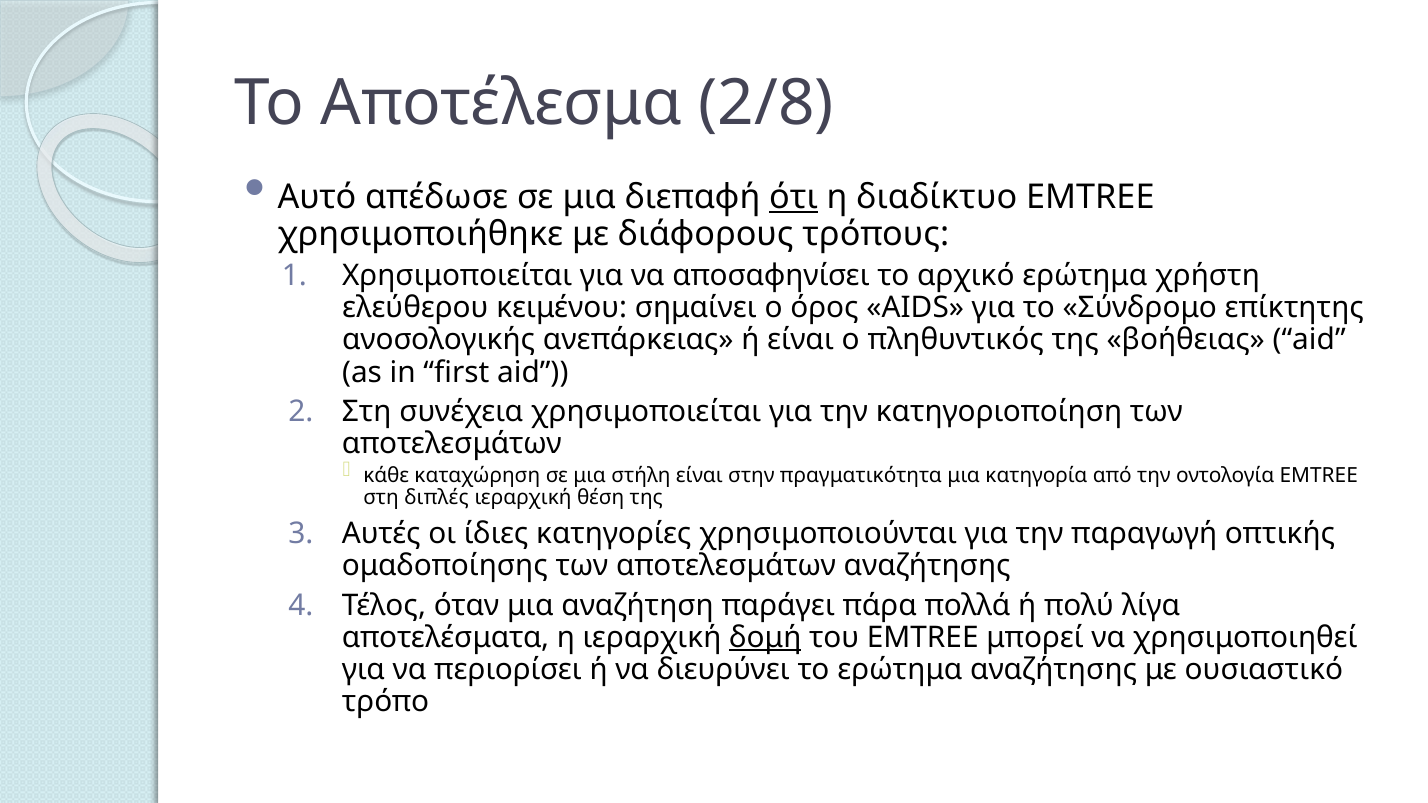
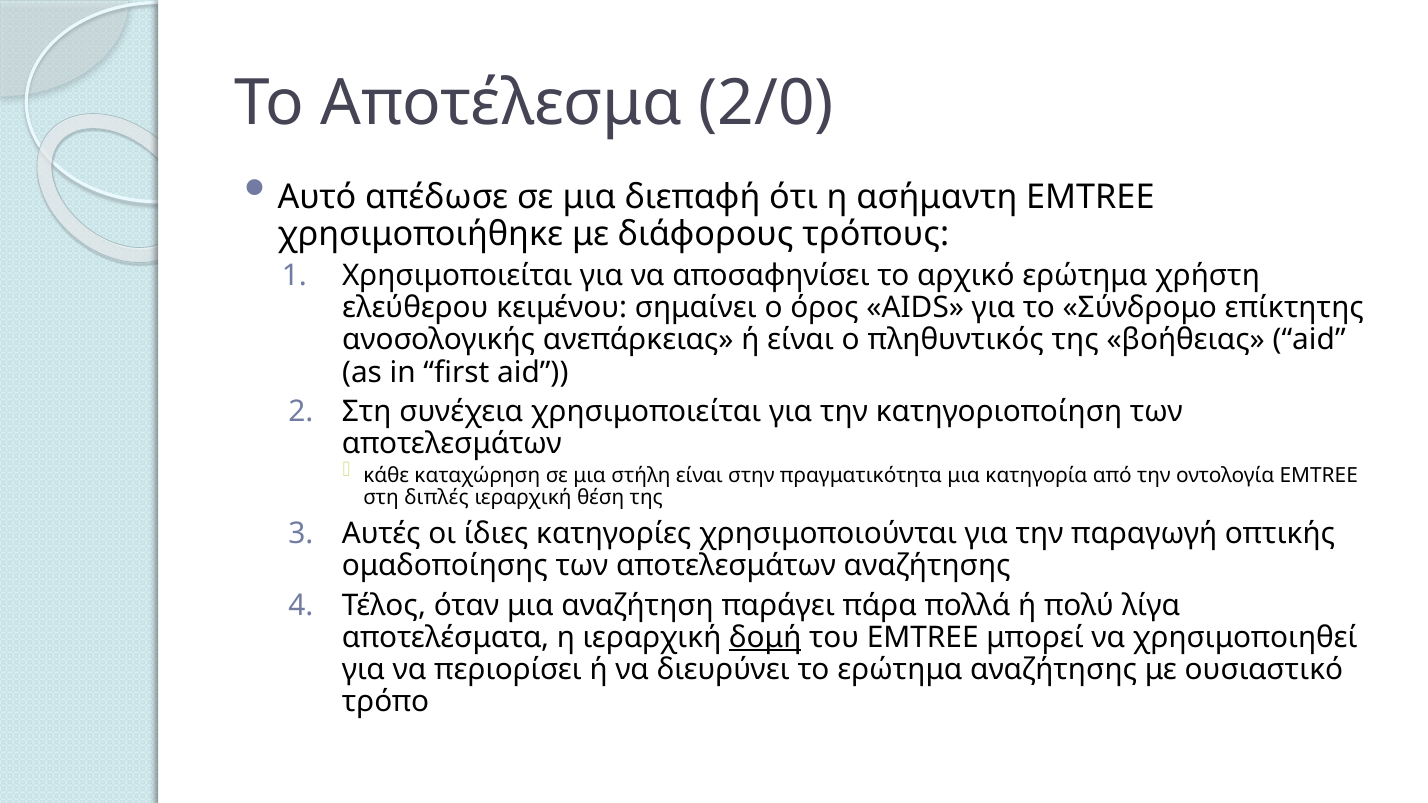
2/8: 2/8 -> 2/0 (766, 104)
ότι underline: present -> none (794, 198)
διαδίκτυο: διαδίκτυο -> ασήμαντη (937, 198)
